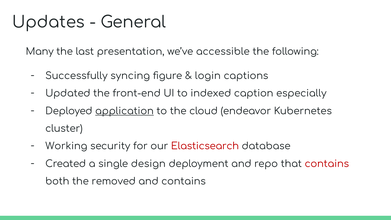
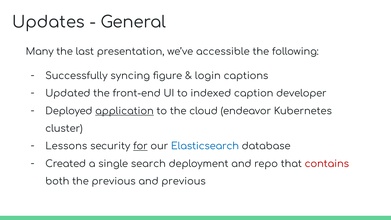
especially: especially -> developer (301, 93)
Working: Working -> Lessons (66, 146)
for underline: none -> present (140, 146)
Elasticsearch colour: red -> blue (205, 146)
design: design -> search (148, 164)
the removed: removed -> previous (114, 181)
and contains: contains -> previous (184, 181)
